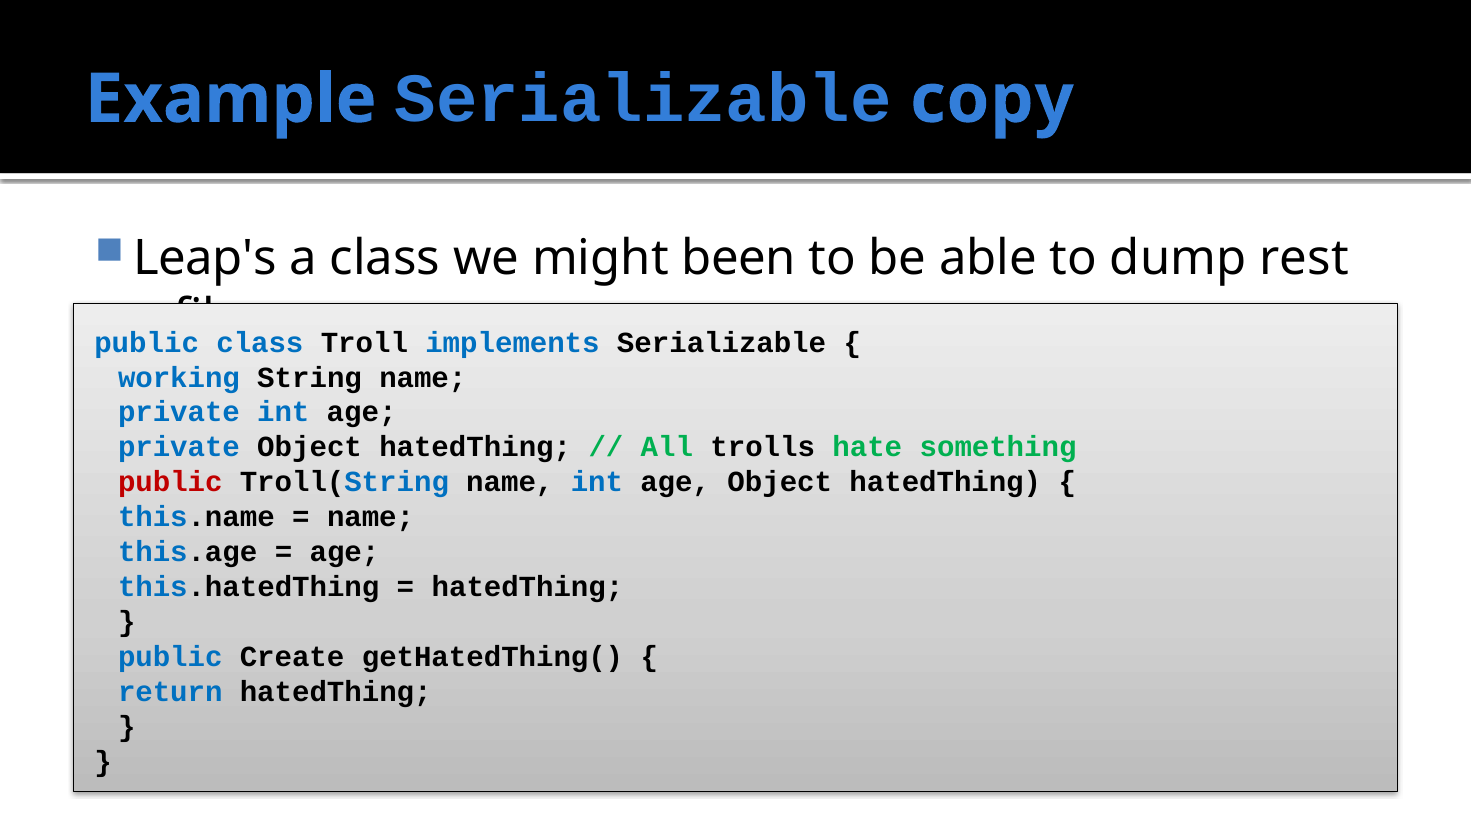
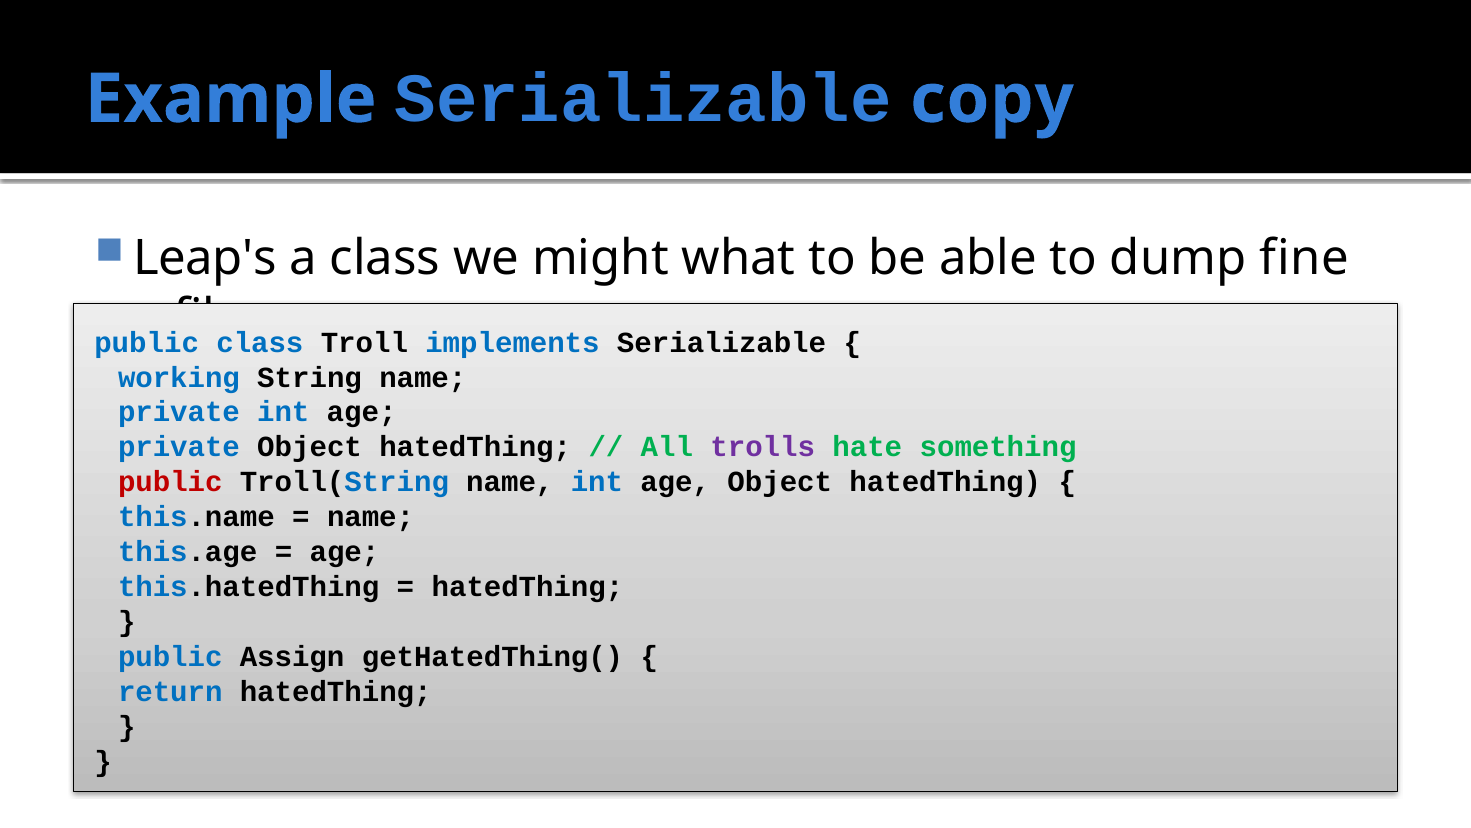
been: been -> what (739, 258)
rest: rest -> fine (1304, 258)
trolls colour: black -> purple (763, 447)
Create: Create -> Assign (292, 657)
